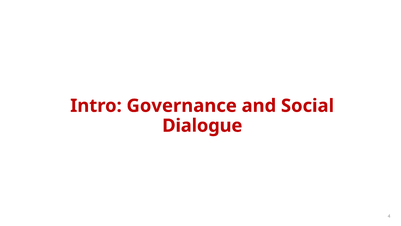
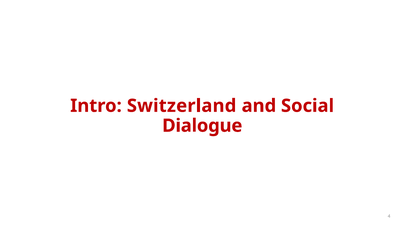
Governance: Governance -> Switzerland (182, 106)
